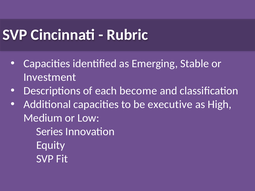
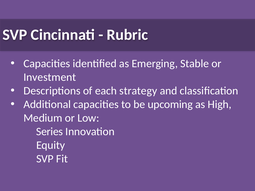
become: become -> strategy (138, 91)
executive: executive -> upcoming (170, 105)
